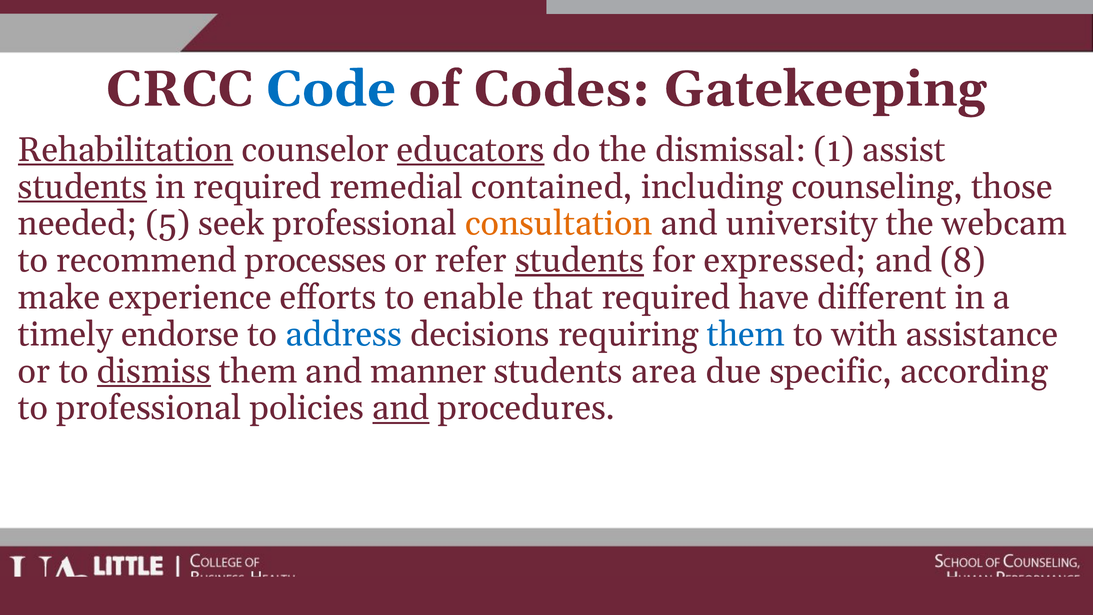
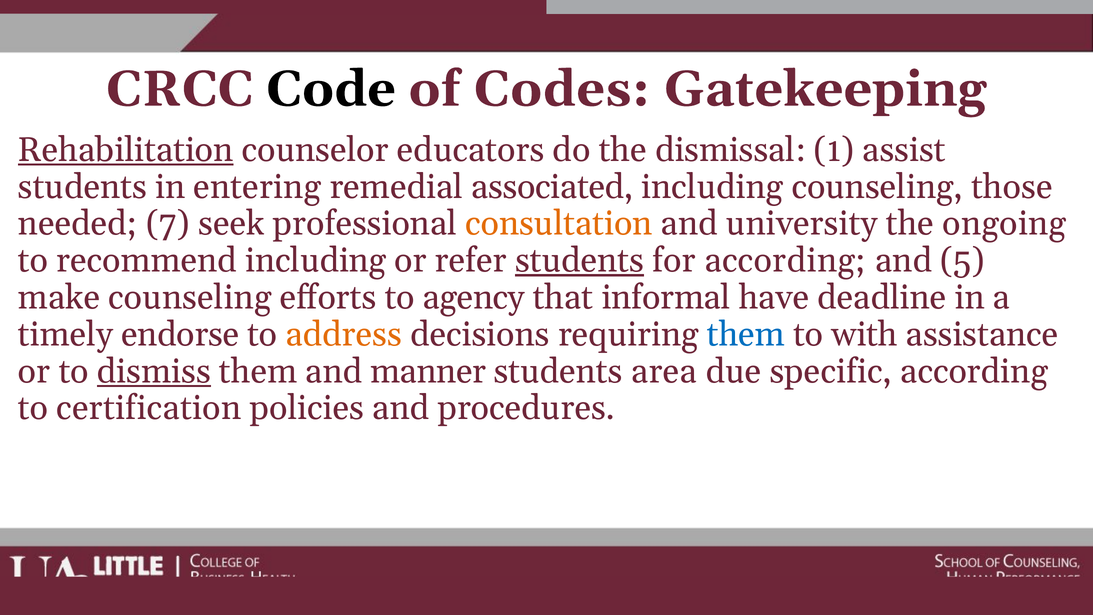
Code colour: blue -> black (331, 89)
educators underline: present -> none (471, 150)
students underline: present -> none (82, 187)
in required: required -> entering (257, 187)
contained: contained -> associated (552, 187)
5: 5 -> 7 (168, 224)
webcam: webcam -> ongoing (1004, 224)
recommend processes: processes -> including (316, 260)
for expressed: expressed -> according (785, 260)
8: 8 -> 5 (962, 260)
make experience: experience -> counseling (190, 297)
enable: enable -> agency (474, 297)
that required: required -> informal (666, 297)
different: different -> deadline (882, 297)
address colour: blue -> orange (344, 334)
to professional: professional -> certification (149, 408)
and underline: present -> none (401, 408)
